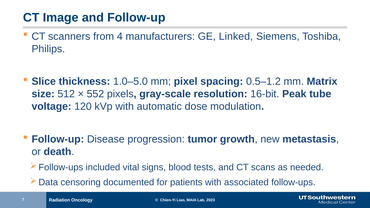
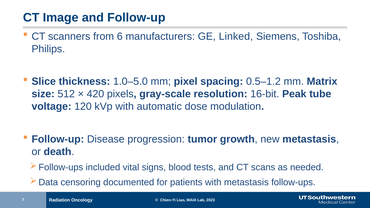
4: 4 -> 6 (120, 36)
552: 552 -> 420 (95, 94)
with associated: associated -> metastasis (246, 182)
